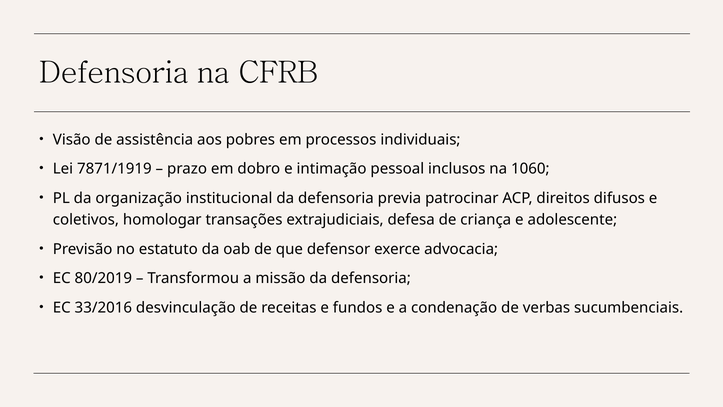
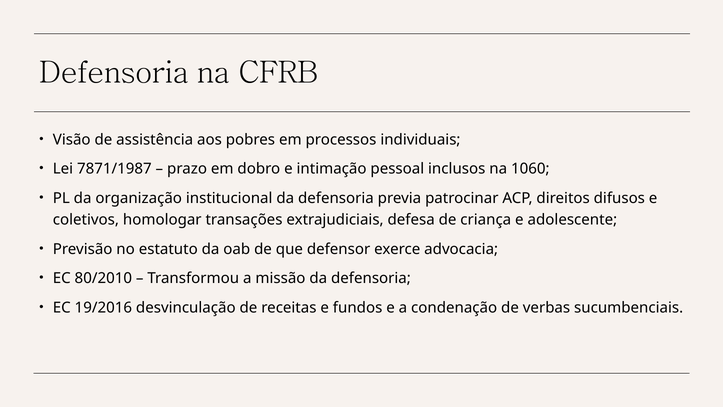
7871/1919: 7871/1919 -> 7871/1987 (114, 169)
80/2019: 80/2019 -> 80/2010 (103, 278)
33/2016: 33/2016 -> 19/2016 (103, 307)
